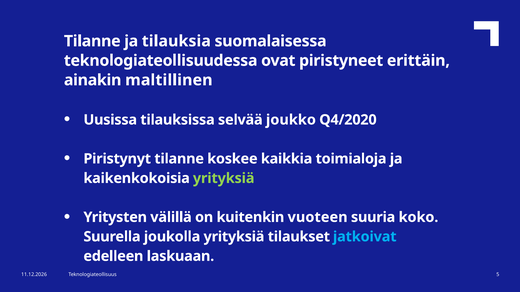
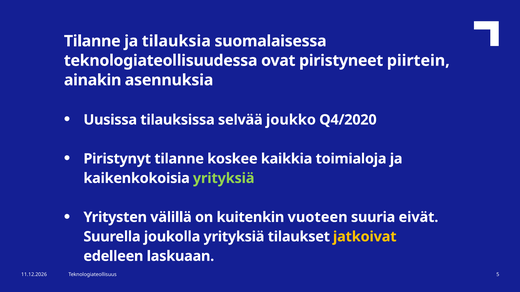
erittäin: erittäin -> piirtein (418, 61)
maltillinen: maltillinen -> asennuksia (169, 80)
koko: koko -> eivät (418, 218)
jatkoivat colour: light blue -> yellow (365, 237)
